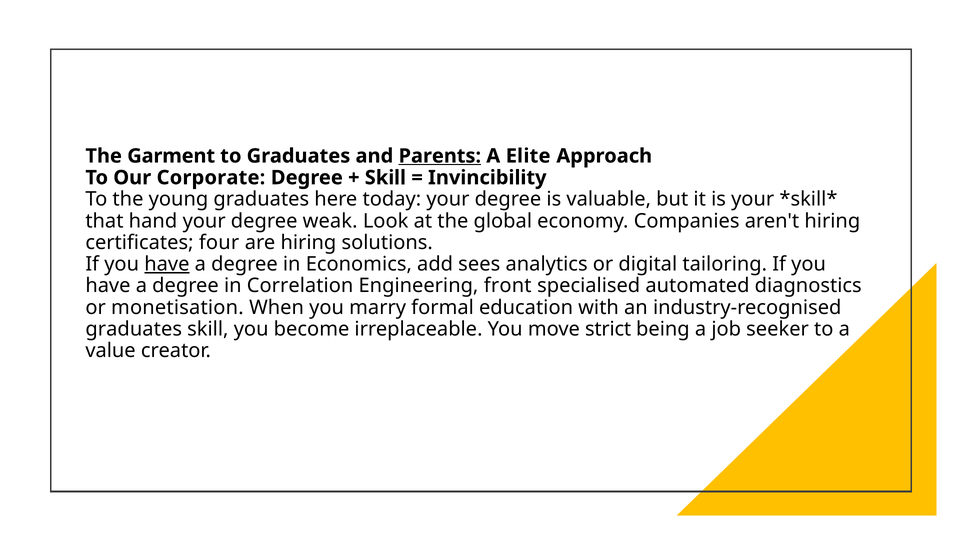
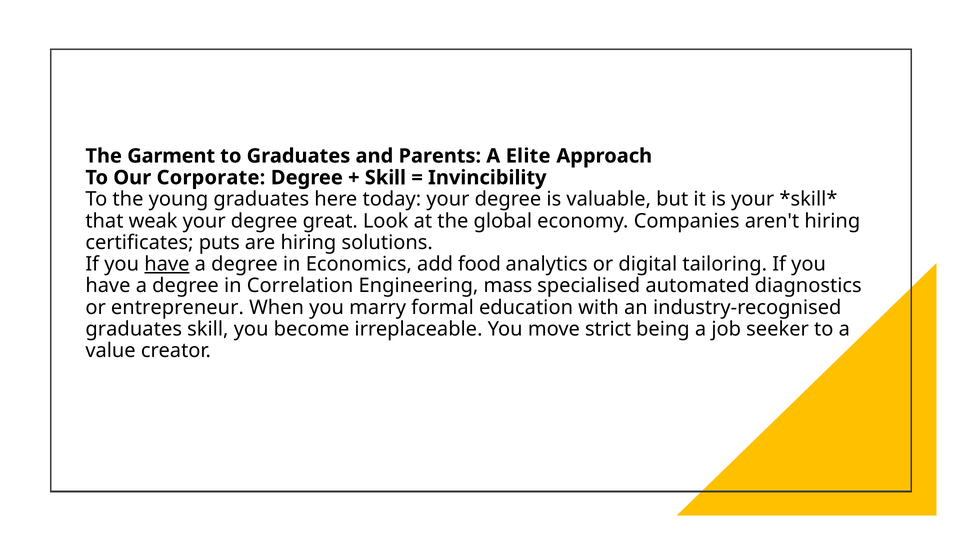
Parents underline: present -> none (440, 156)
hand: hand -> weak (153, 221)
weak: weak -> great (330, 221)
four: four -> puts (219, 243)
sees: sees -> food (479, 264)
front: front -> mass (508, 286)
monetisation: monetisation -> entrepreneur (177, 308)
